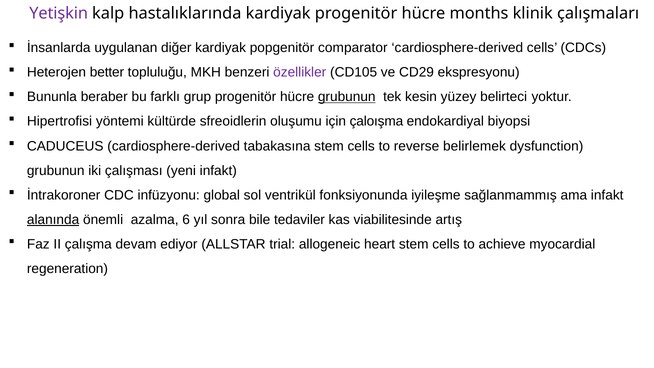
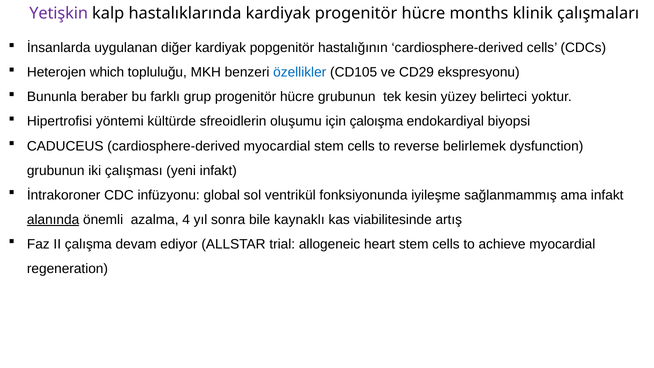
comparator: comparator -> hastalığının (353, 48)
better: better -> which (107, 72)
özellikler colour: purple -> blue (300, 72)
grubunun underline: present -> none (347, 97)
cardiosphere-derived tabakasına: tabakasına -> myocardial (277, 146)
6: 6 -> 4 (186, 220)
tedaviler: tedaviler -> kaynaklı (299, 220)
